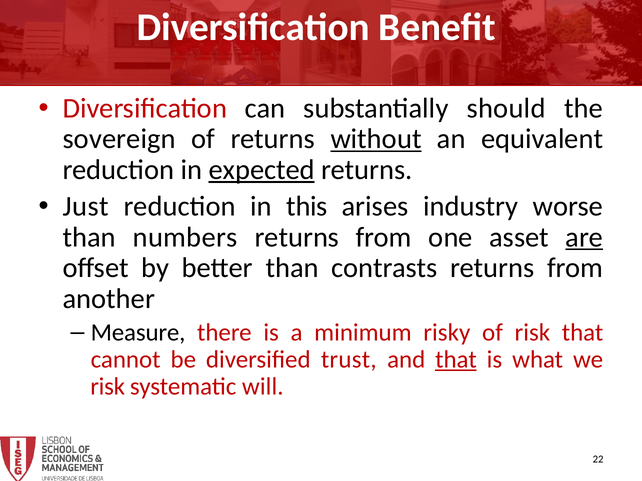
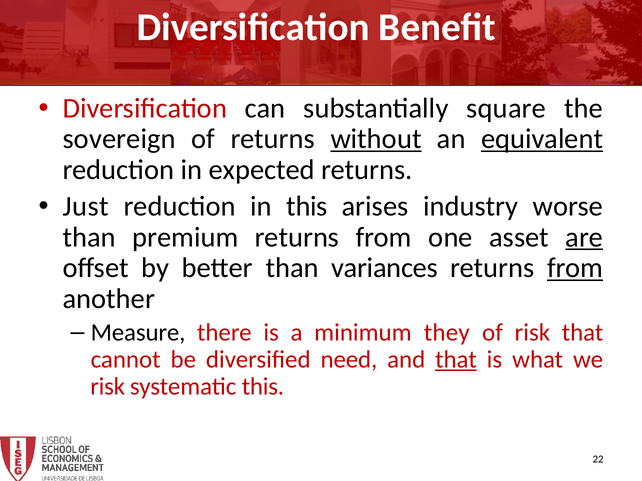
should: should -> square (506, 108)
equivalent underline: none -> present (542, 139)
expected underline: present -> none (262, 170)
numbers: numbers -> premium (185, 237)
contrasts: contrasts -> variances (385, 268)
from underline: none -> present (575, 268)
risky: risky -> they (447, 333)
trust: trust -> need (349, 360)
systematic will: will -> this (263, 387)
